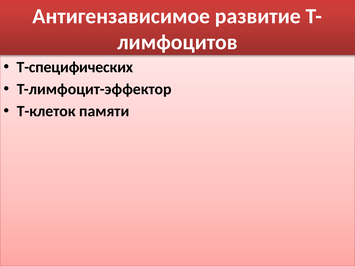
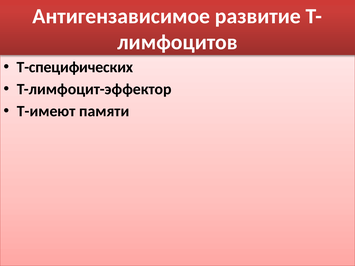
Т-клеток: Т-клеток -> Т-имеют (46, 111)
